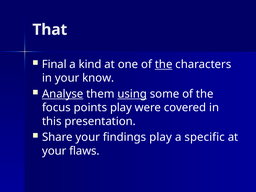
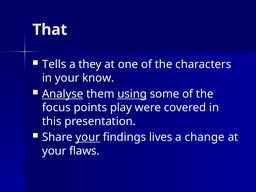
Final: Final -> Tells (54, 64)
kind: kind -> they (90, 64)
the underline: present -> none (164, 64)
your underline: none -> present (88, 137)
findings play: play -> lives (161, 137)
specific: specific -> change (205, 137)
